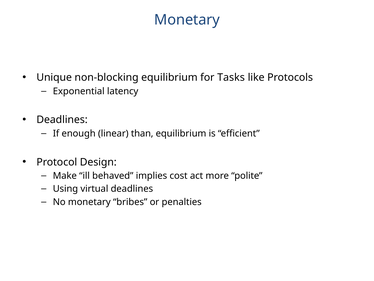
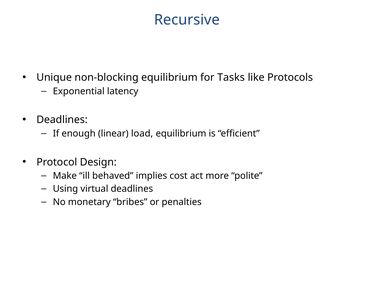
Monetary: Monetary -> Recursive (187, 20)
than: than -> load (142, 133)
